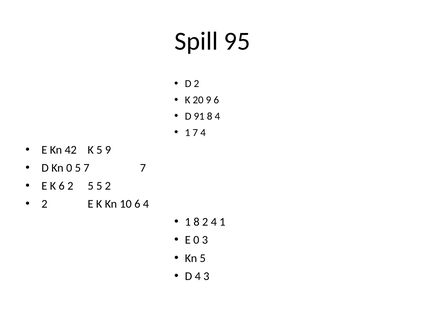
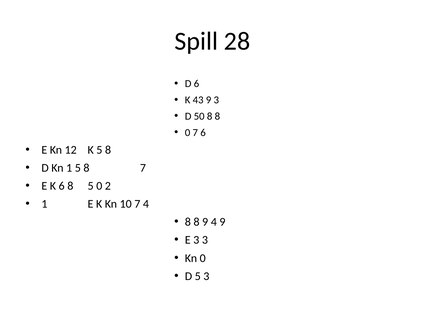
95: 95 -> 28 (237, 41)
D 2: 2 -> 6 (196, 84)
20: 20 -> 43 (198, 100)
9 6: 6 -> 3 (216, 100)
91: 91 -> 50 (199, 116)
4: 4 -> 8 (217, 116)
1: 1 -> 0 (188, 133)
7 4: 4 -> 6 (203, 133)
42: 42 -> 12 (71, 150)
K 5 9: 9 -> 8 (108, 150)
Kn 0: 0 -> 1 (69, 168)
7: 7 -> 8 (86, 168)
6 2: 2 -> 8 (70, 186)
5 5: 5 -> 0 (99, 186)
2: 2 -> 1 (44, 204)
10 6: 6 -> 7 (137, 204)
1: 1 -> 8 (188, 222)
8 2: 2 -> 9 (205, 222)
4 1: 1 -> 9 (222, 222)
E 0: 0 -> 3 (196, 240)
Kn 5: 5 -> 0 (203, 258)
D 4: 4 -> 5 (198, 276)
